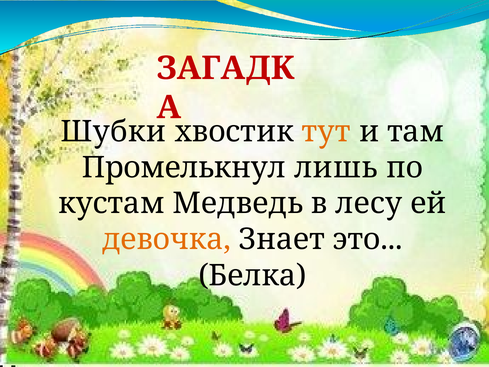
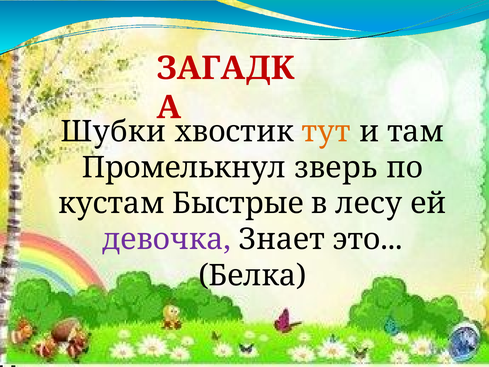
лишь: лишь -> зверь (336, 167)
Медведь: Медведь -> Быстрые (238, 203)
девочка colour: orange -> purple (167, 239)
